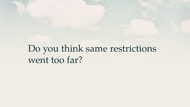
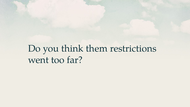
same: same -> them (97, 48)
